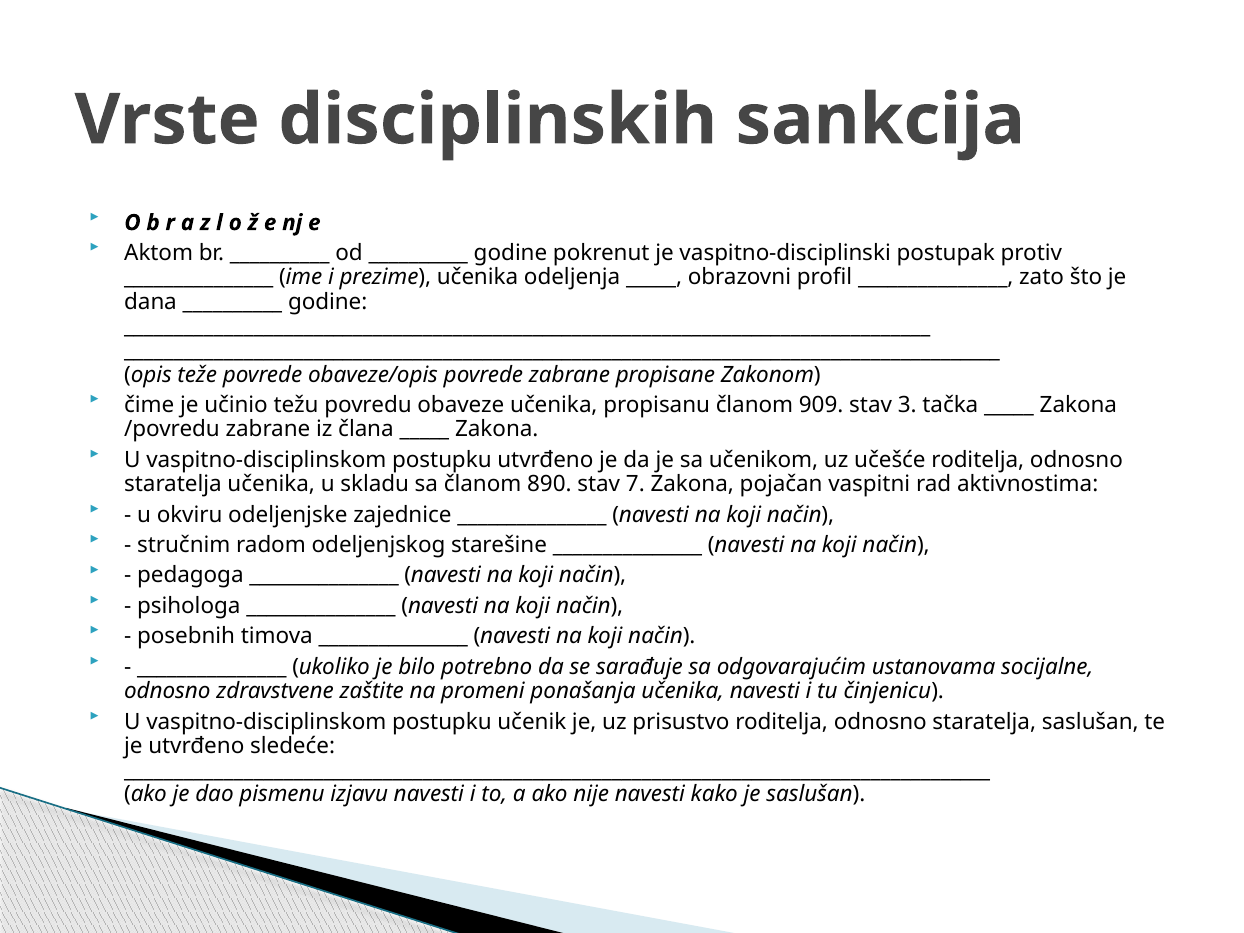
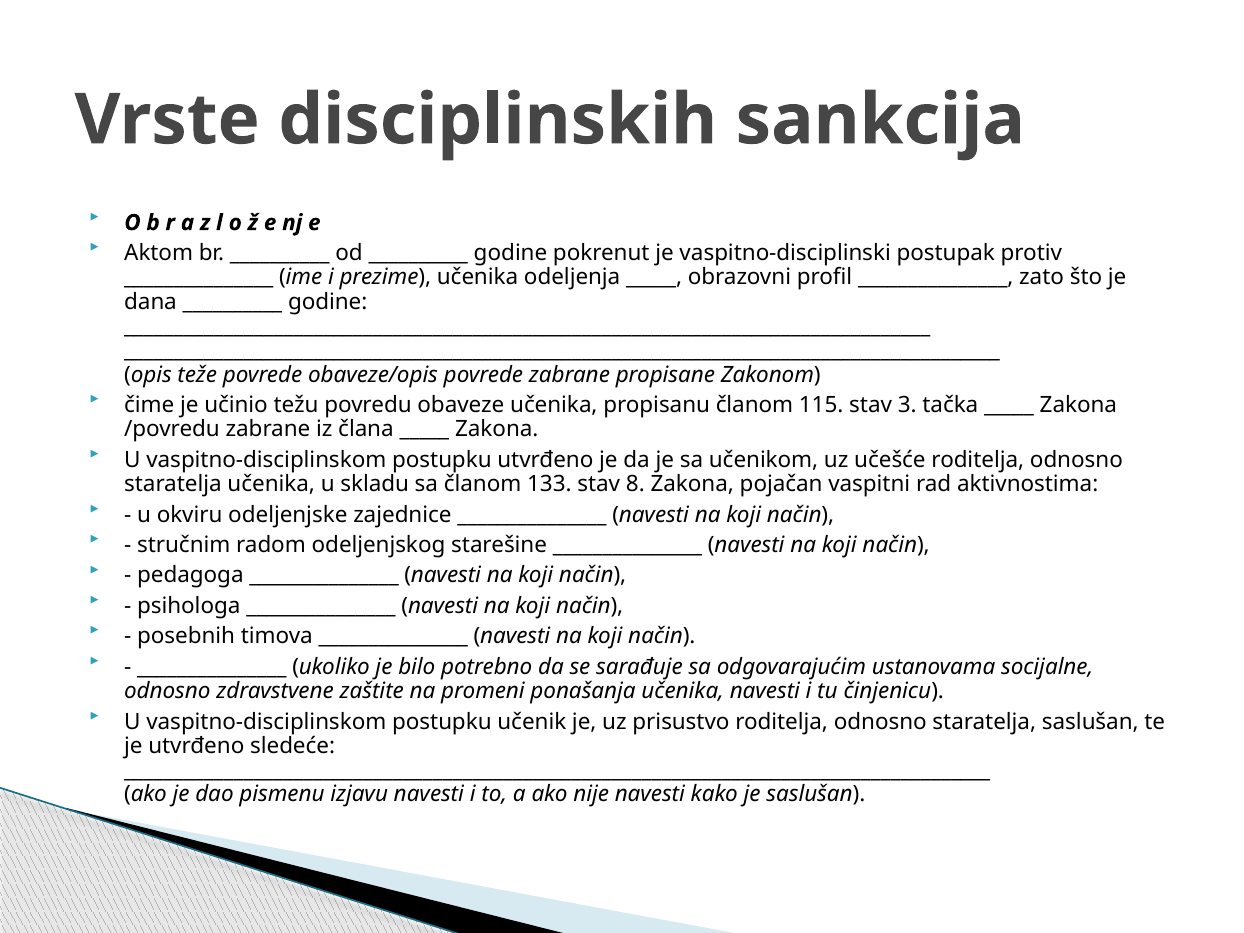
909: 909 -> 115 (821, 405)
890: 890 -> 133 (549, 484)
7: 7 -> 8 (635, 484)
